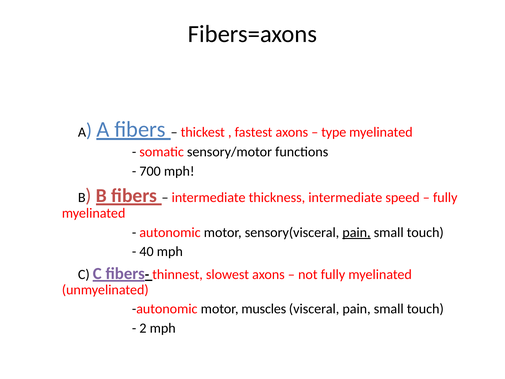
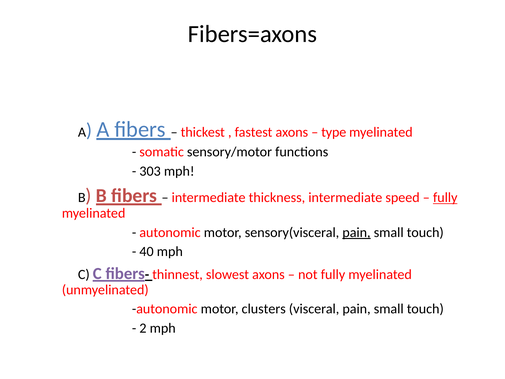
700: 700 -> 303 (150, 171)
fully underline: none -> present (445, 198)
muscles: muscles -> clusters (264, 309)
